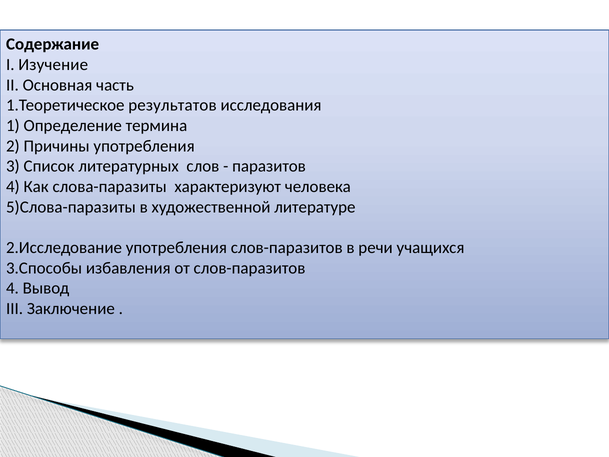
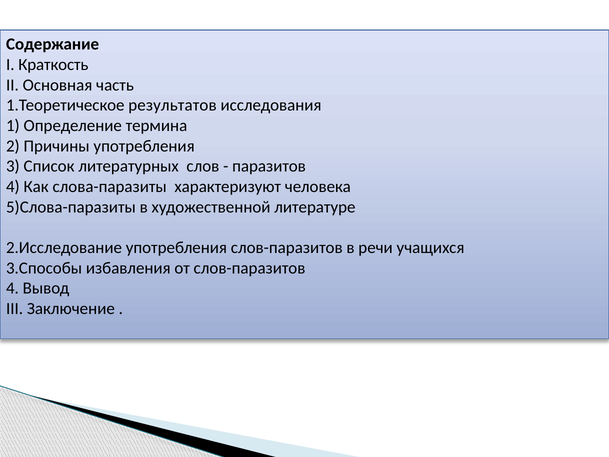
Изучение: Изучение -> Краткость (53, 65)
